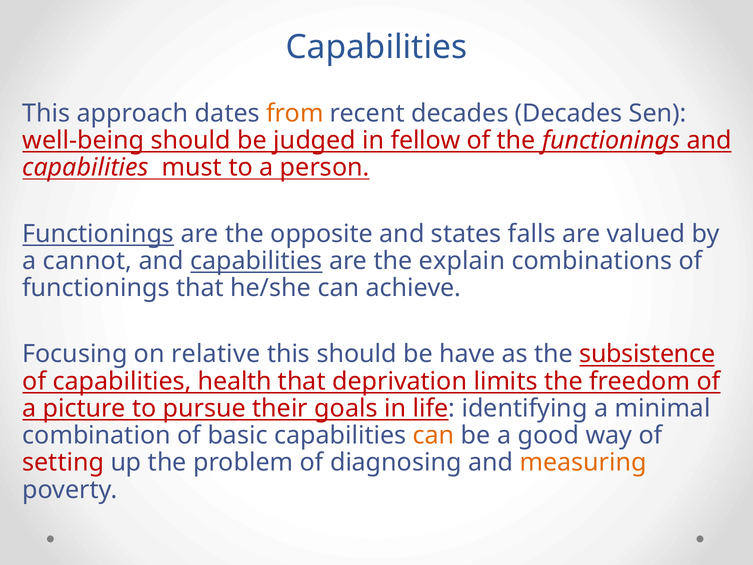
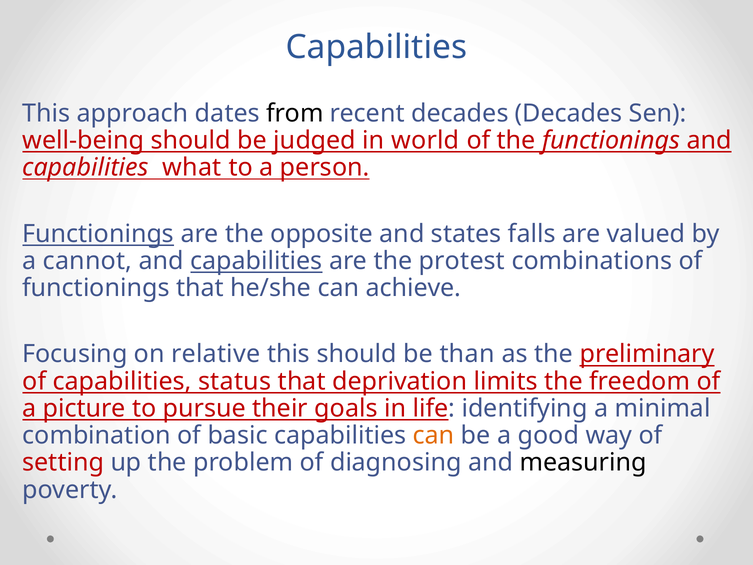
from colour: orange -> black (295, 113)
fellow: fellow -> world (425, 140)
must: must -> what (192, 167)
explain: explain -> protest (462, 261)
have: have -> than (467, 354)
subsistence: subsistence -> preliminary (647, 354)
health: health -> status (235, 381)
measuring colour: orange -> black (583, 462)
